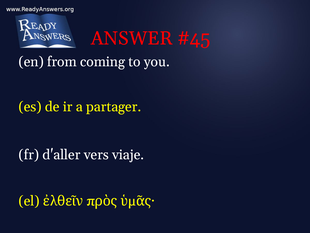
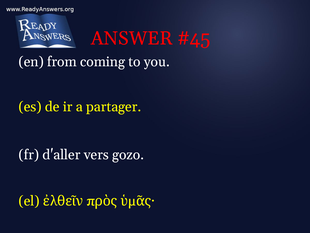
viaje: viaje -> gozo (128, 154)
